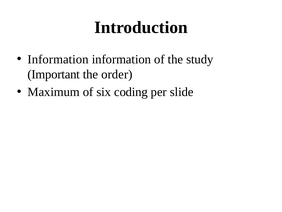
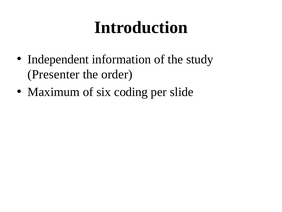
Information: Information -> Independent (58, 59)
Important: Important -> Presenter (54, 74)
